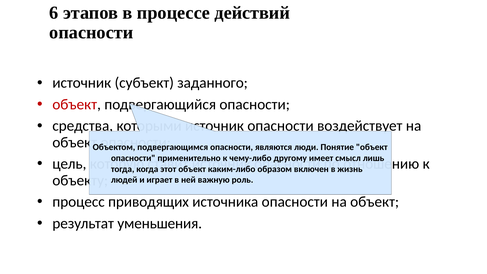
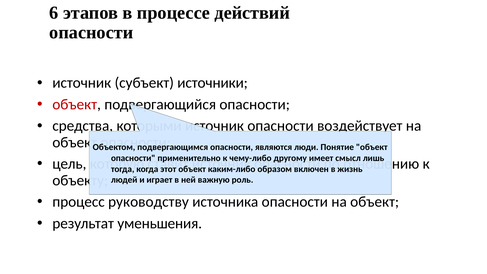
заданного: заданного -> источники (213, 83)
приводящих: приводящих -> руководству (148, 202)
